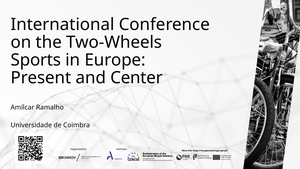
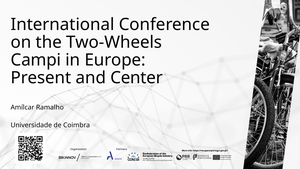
Sports: Sports -> Campi (36, 60)
